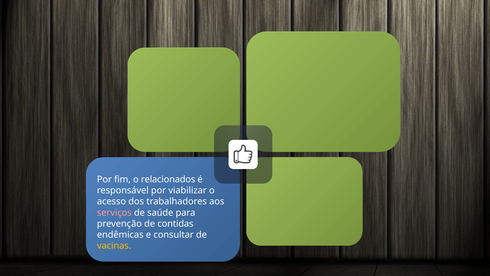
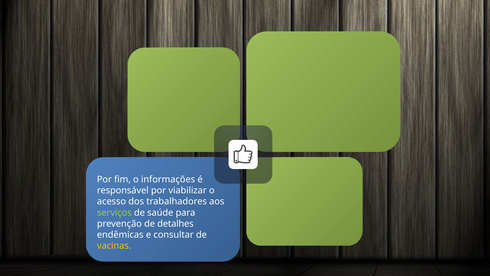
relacionados: relacionados -> informações (168, 179)
serviços colour: pink -> light green (114, 212)
contidas: contidas -> detalhes (175, 223)
